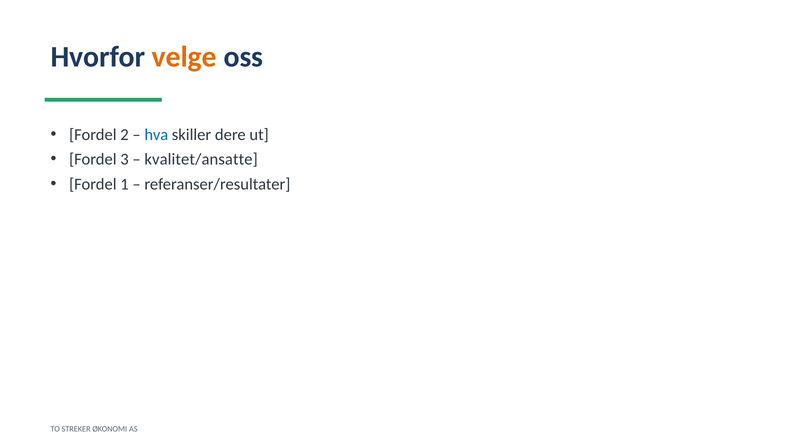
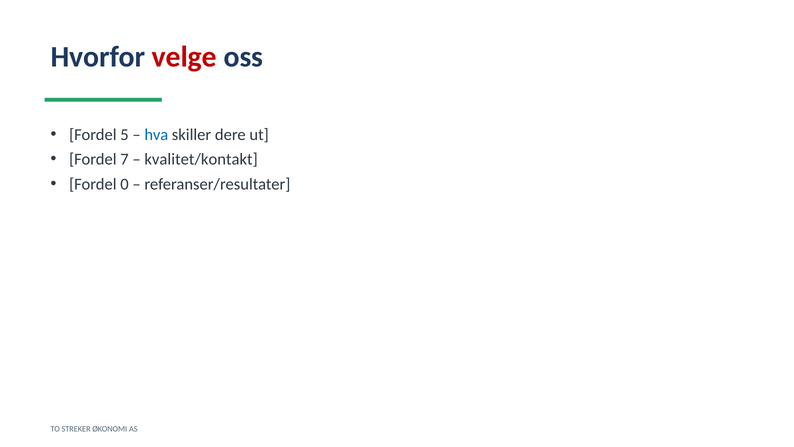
velge colour: orange -> red (184, 57)
2: 2 -> 5 (125, 134)
3: 3 -> 7 (125, 159)
kvalitet/ansatte: kvalitet/ansatte -> kvalitet/kontakt (201, 159)
1: 1 -> 0 (125, 184)
